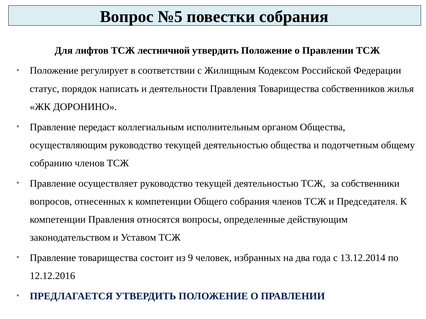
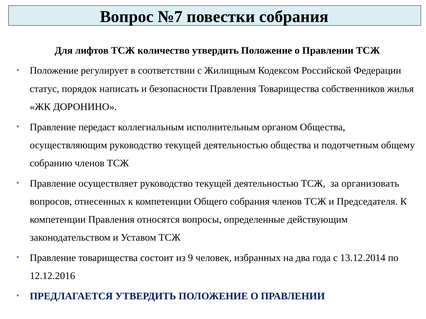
№5: №5 -> №7 (170, 17)
лестничной: лестничной -> количество (164, 51)
деятельности: деятельности -> безопасности (178, 89)
собственники: собственники -> организовать (370, 184)
